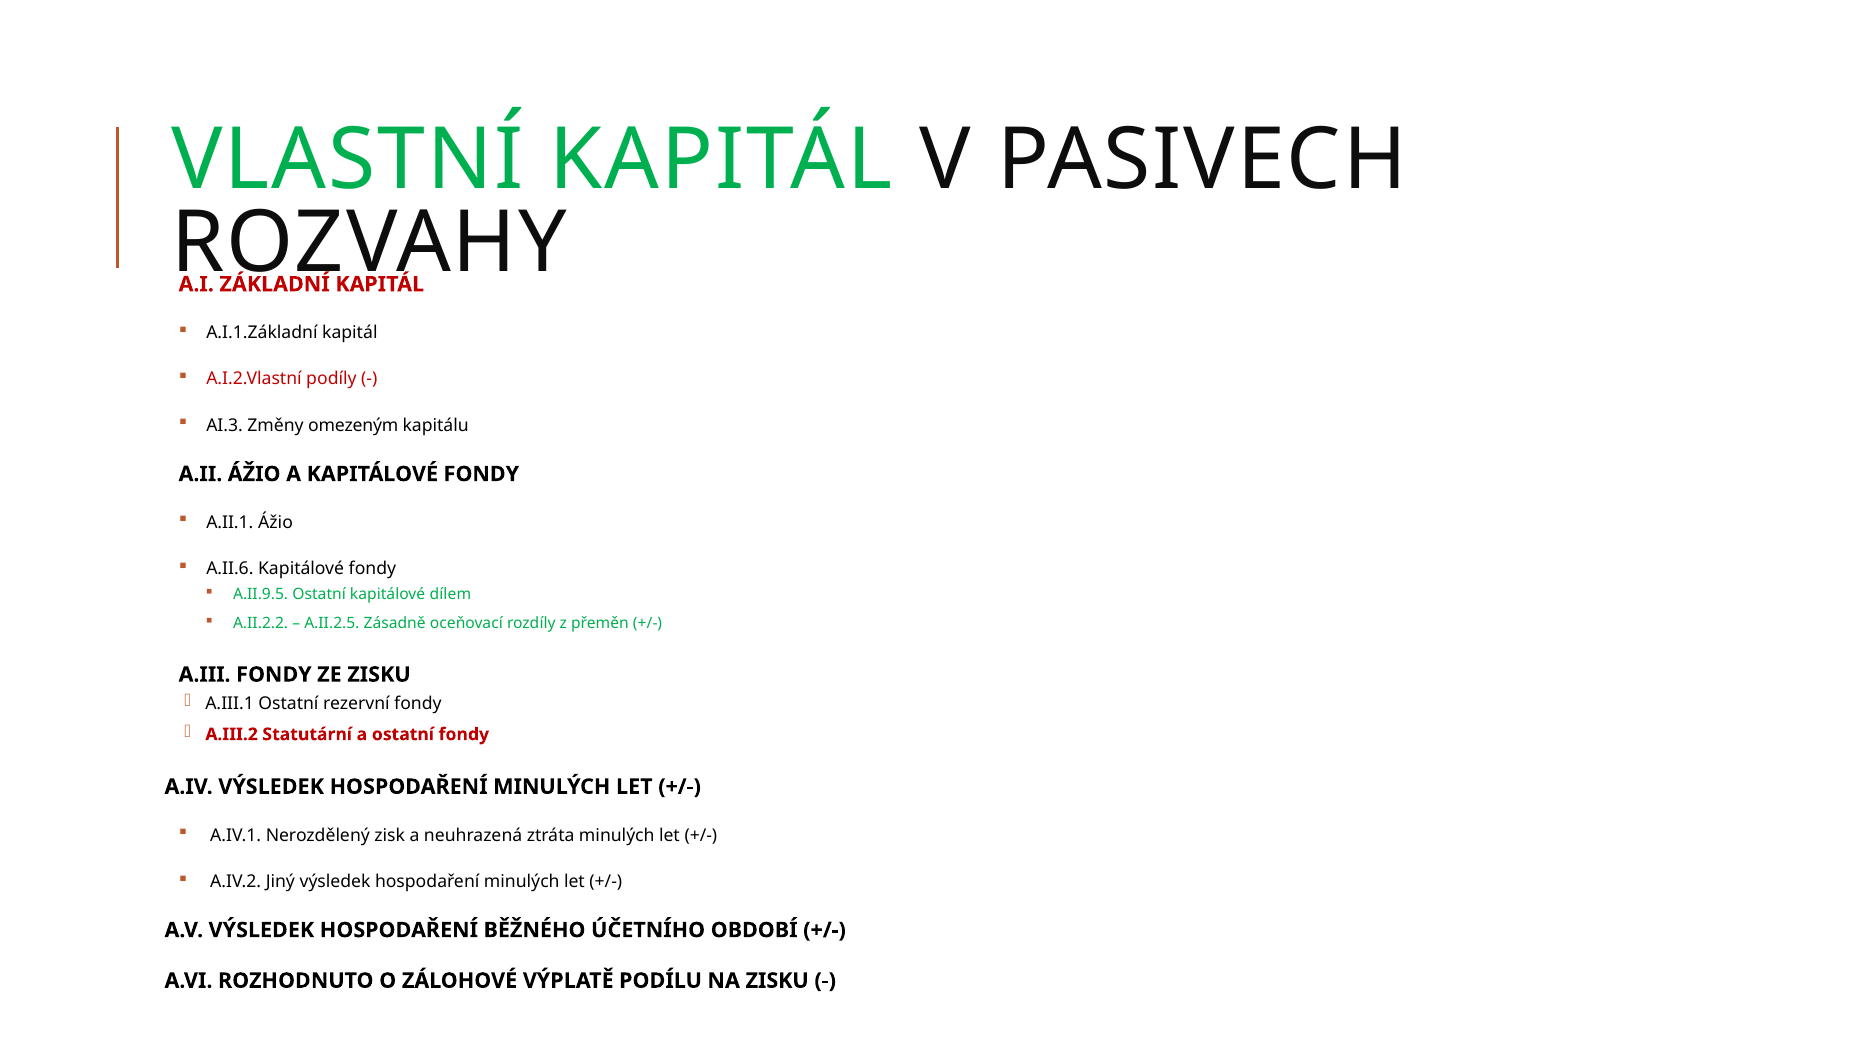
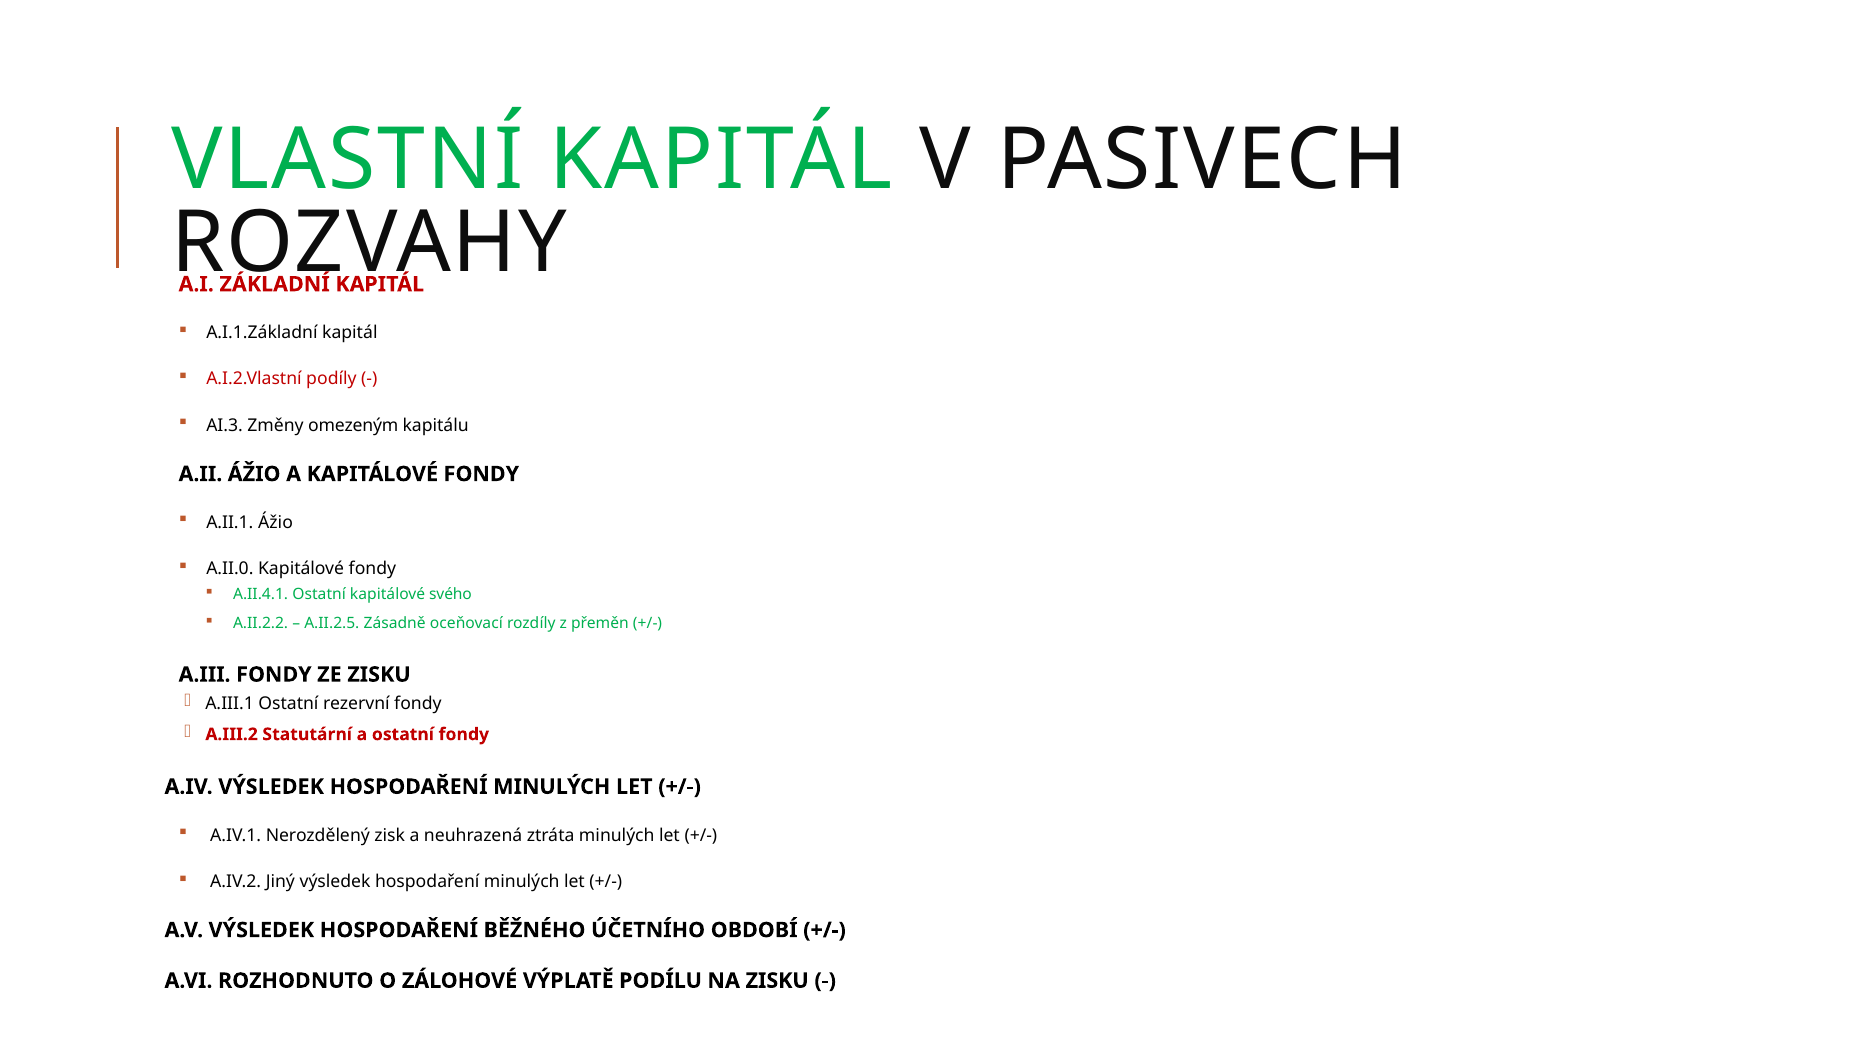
A.II.6: A.II.6 -> A.II.0 (230, 569)
A.II.9.5: A.II.9.5 -> A.II.4.1 (261, 595)
dílem: dílem -> svého (451, 595)
